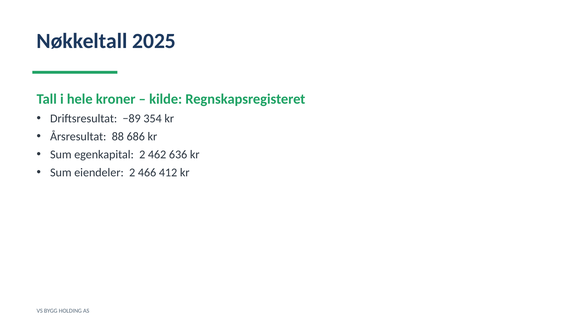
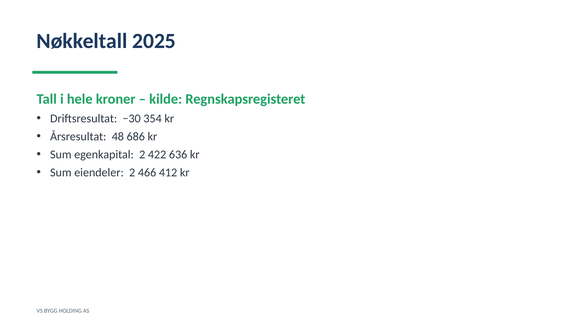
−89: −89 -> −30 (132, 118)
88: 88 -> 48 (118, 136)
462: 462 -> 422 (157, 154)
